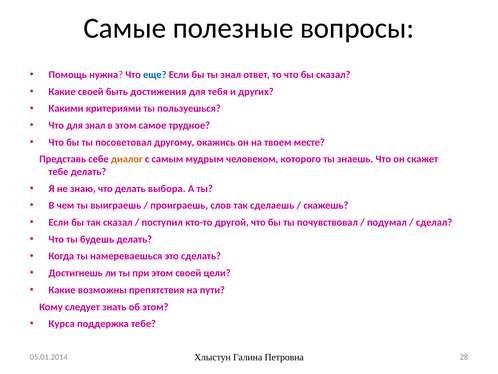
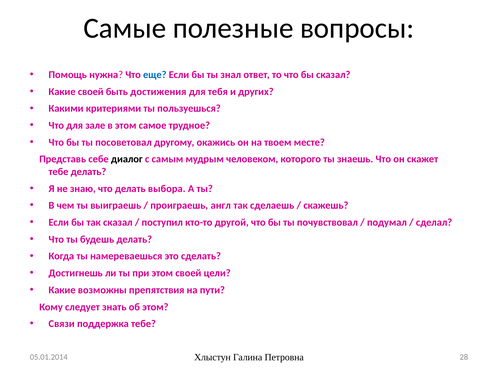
для знал: знал -> зале (95, 125)
диалог colour: orange -> black (127, 159)
слов: слов -> англ (221, 205)
Курса: Курса -> Связи (62, 323)
